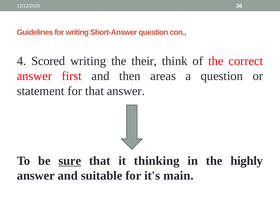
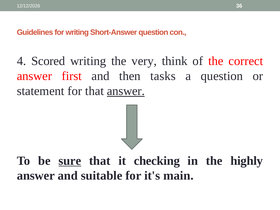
their: their -> very (144, 61)
areas: areas -> tasks (163, 76)
answer underline: none -> present (126, 91)
thinking: thinking -> checking (157, 161)
